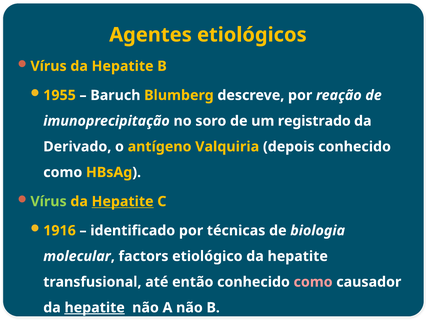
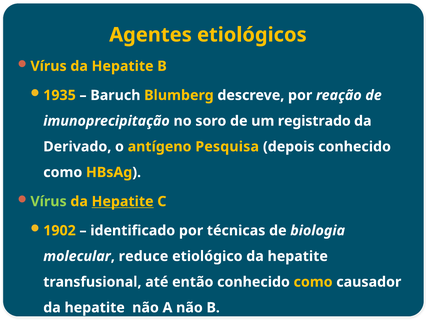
1955: 1955 -> 1935 (60, 95)
Valquiria: Valquiria -> Pesquisa (227, 146)
1916: 1916 -> 1902 (60, 230)
factors: factors -> reduce (143, 256)
como colour: pink -> yellow (313, 281)
hepatite underline: present -> none (95, 307)
